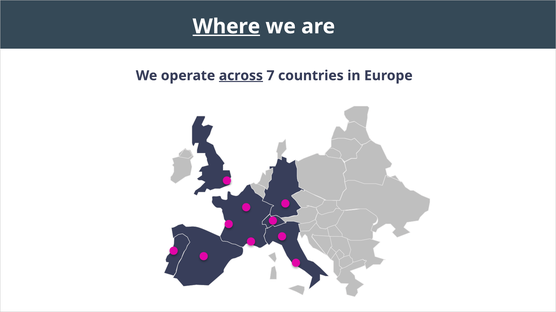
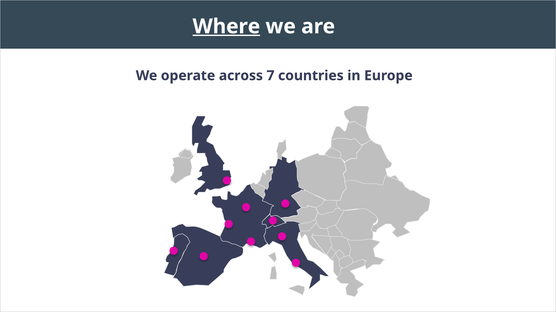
across underline: present -> none (241, 76)
